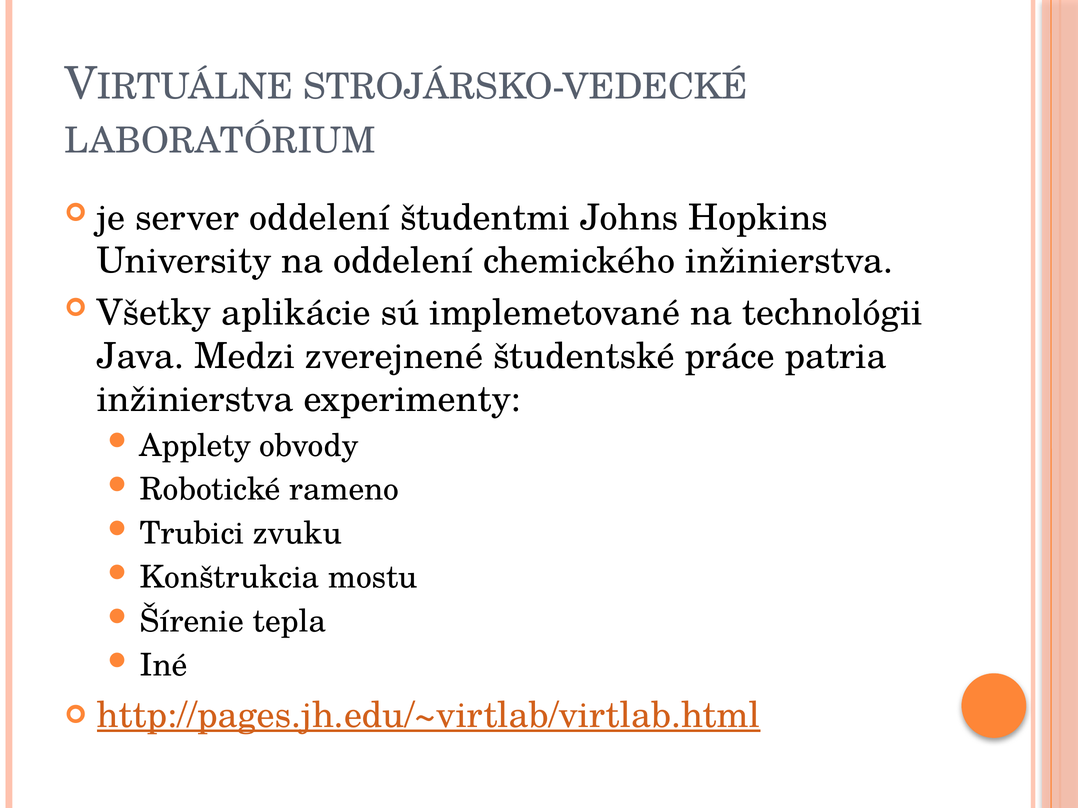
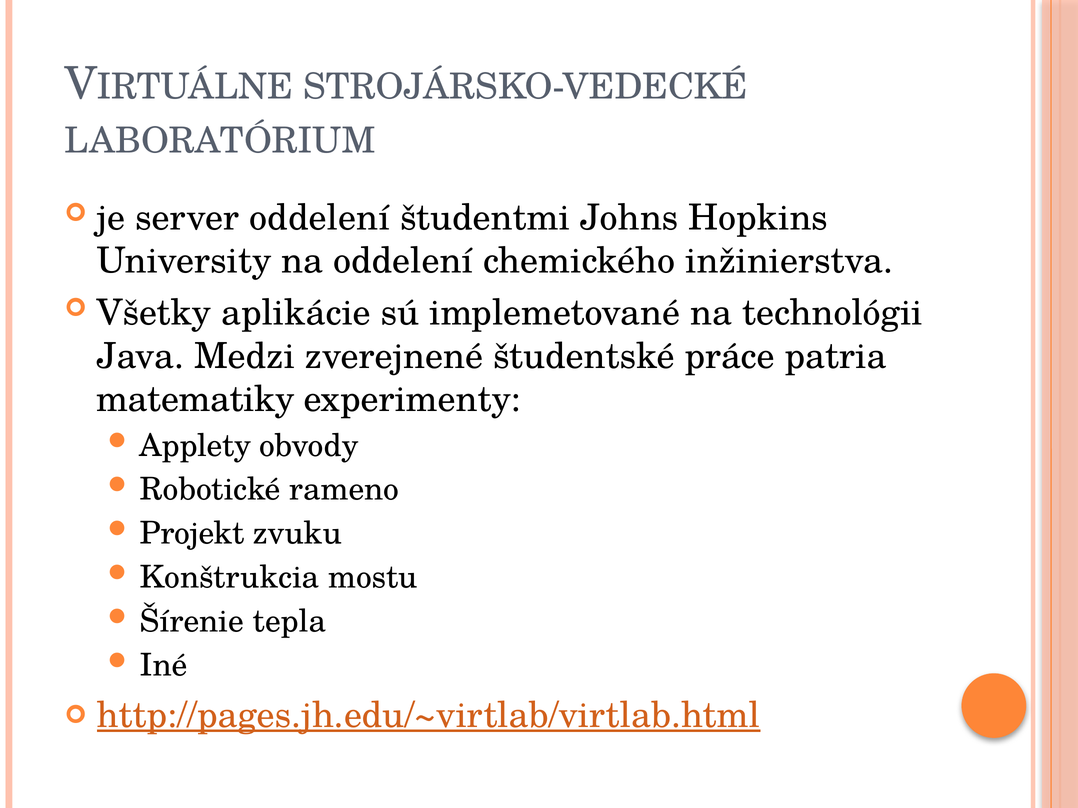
inžinierstva: inžinierstva -> matematiky (195, 400)
Trubici: Trubici -> Projekt (192, 534)
